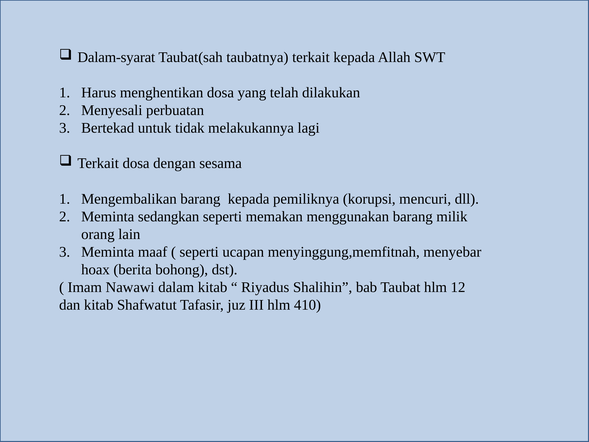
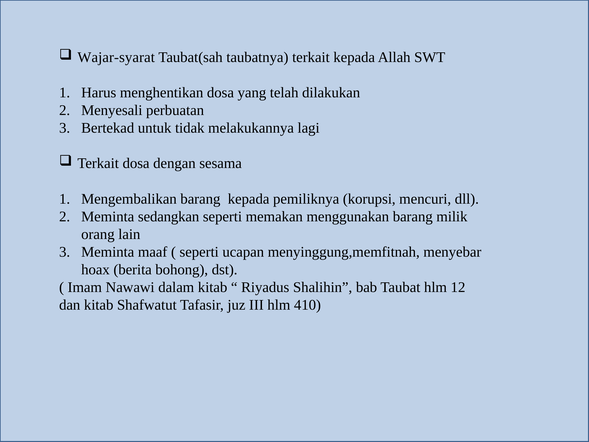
Dalam-syarat: Dalam-syarat -> Wajar-syarat (116, 57)
